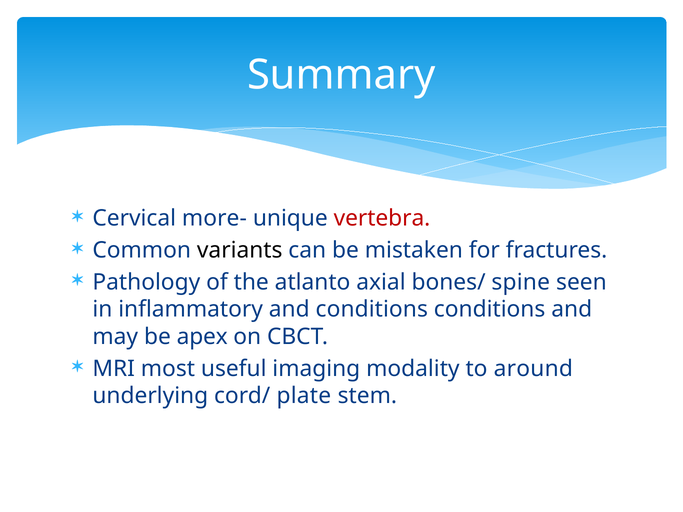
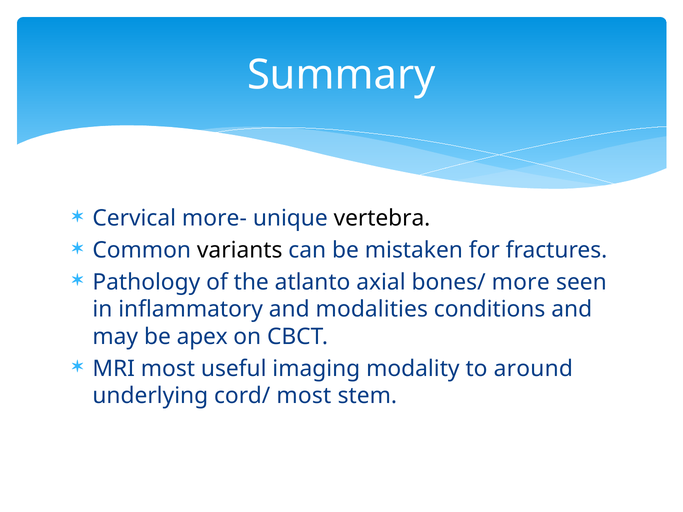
vertebra colour: red -> black (382, 219)
spine: spine -> more (521, 282)
and conditions: conditions -> modalities (372, 310)
cord/ plate: plate -> most (304, 396)
